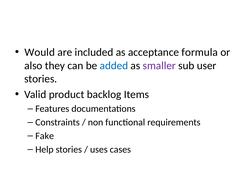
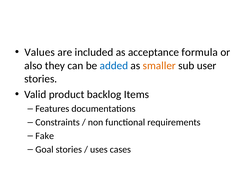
Would: Would -> Values (40, 52)
smaller colour: purple -> orange (159, 66)
Help: Help -> Goal (44, 150)
